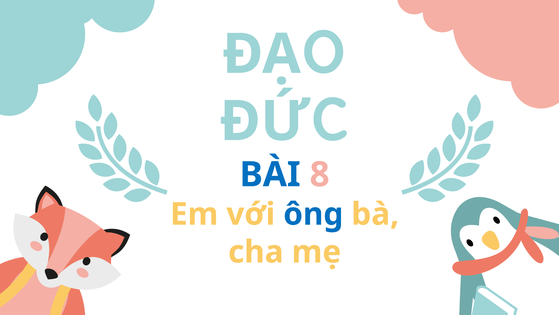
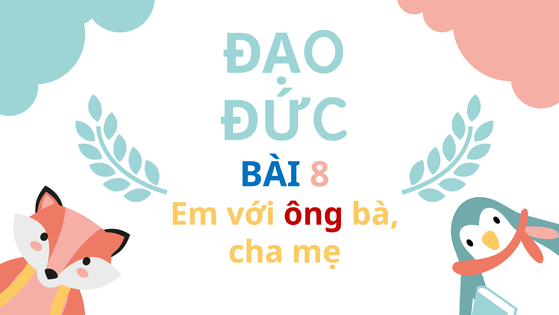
ông colour: blue -> red (313, 214)
